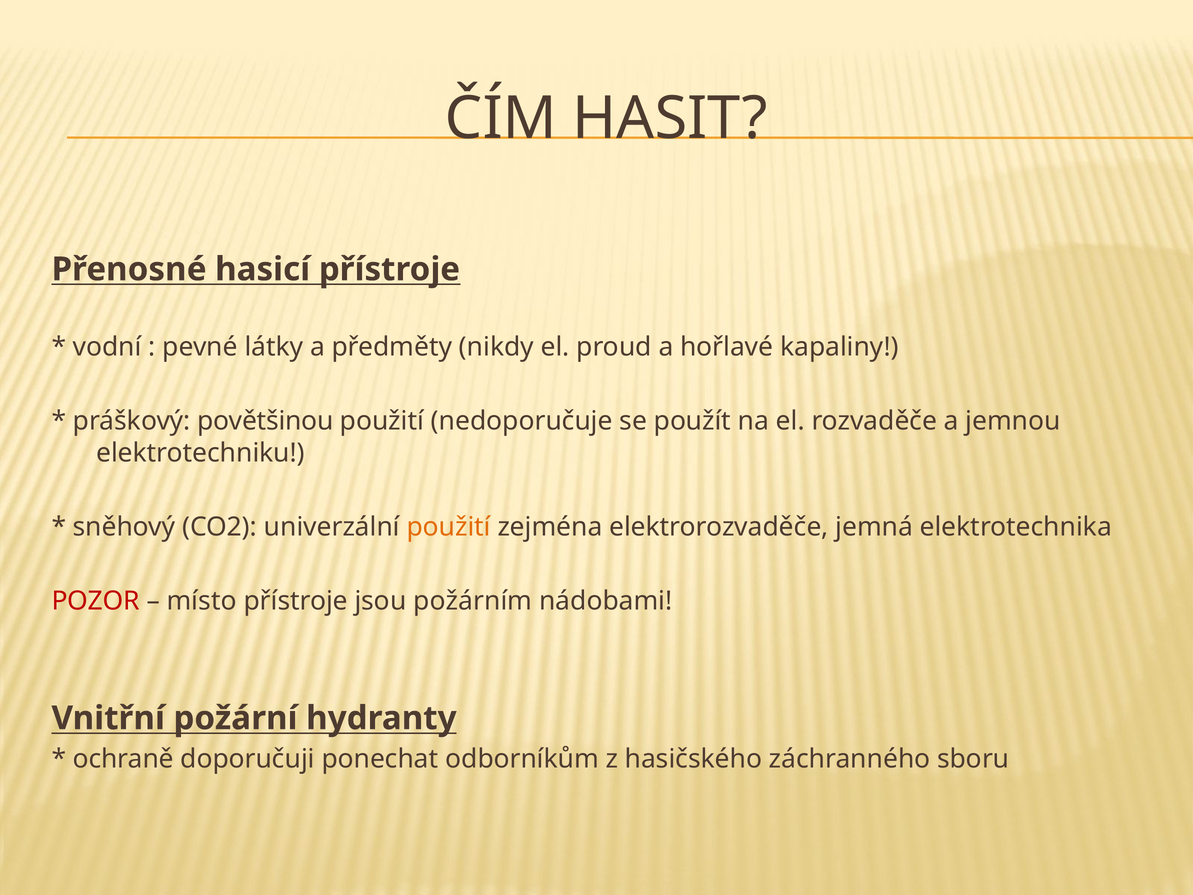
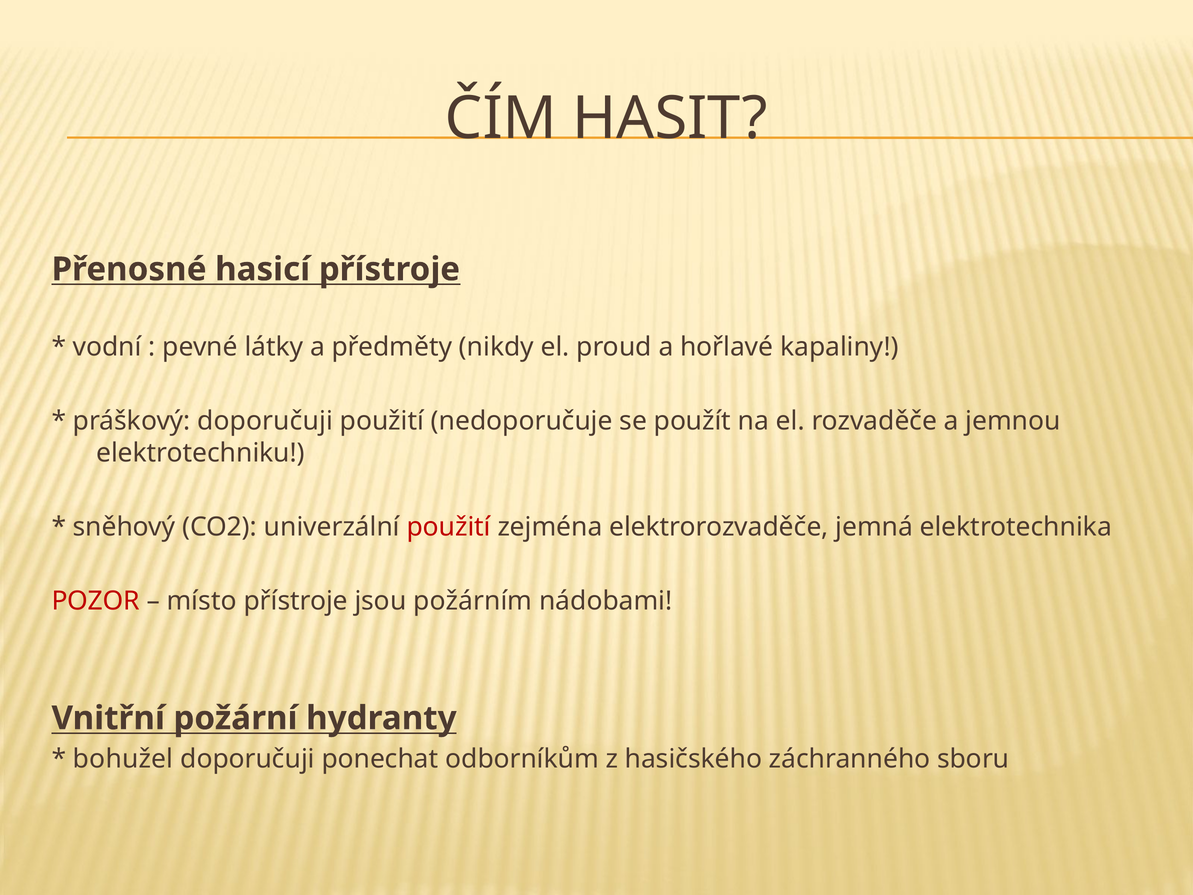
práškový povětšinou: povětšinou -> doporučuji (265, 421)
použití colour: orange -> red (449, 527)
ochraně: ochraně -> bohužel (123, 759)
